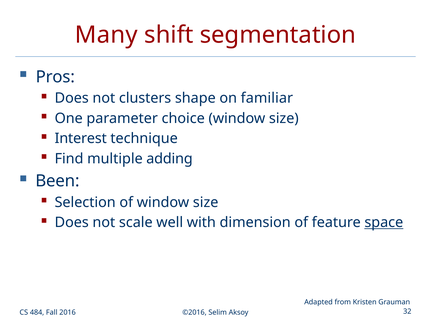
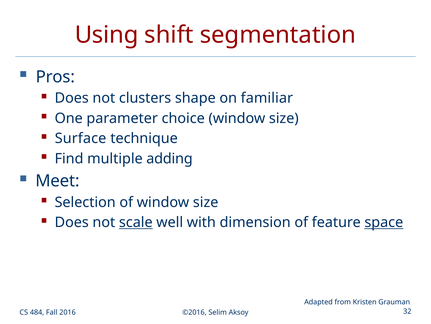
Many: Many -> Using (107, 35)
Interest: Interest -> Surface (81, 138)
Been: Been -> Meet (58, 181)
scale underline: none -> present (136, 222)
